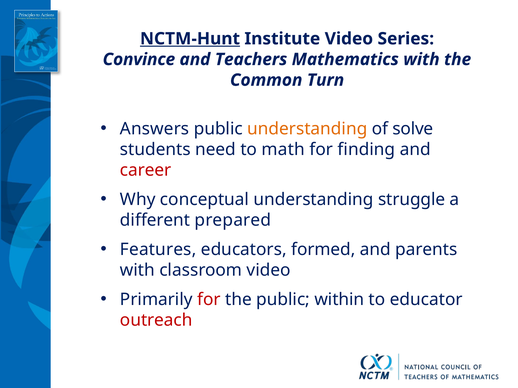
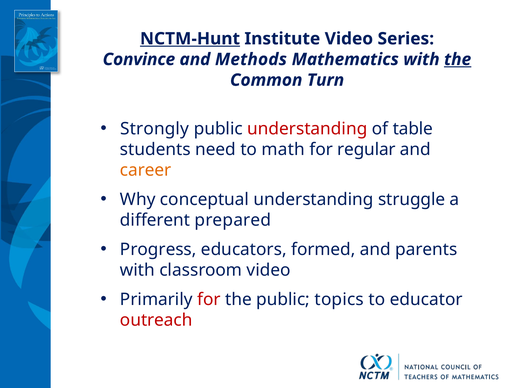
Teachers: Teachers -> Methods (251, 59)
the underline: none -> present (458, 59)
Answers: Answers -> Strongly (155, 129)
understanding colour: orange -> red (307, 129)
solve: solve -> table (413, 129)
finding: finding -> regular (367, 150)
career colour: red -> orange (146, 170)
Features: Features -> Progress (158, 250)
within: within -> topics (339, 300)
